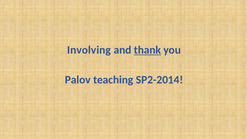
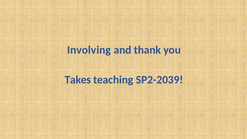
thank underline: present -> none (147, 50)
Palov: Palov -> Takes (78, 80)
SP2-2014: SP2-2014 -> SP2-2039 (159, 80)
